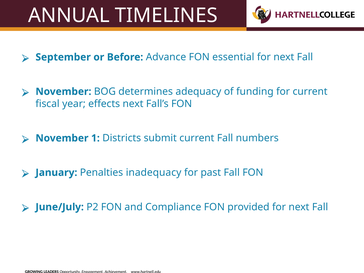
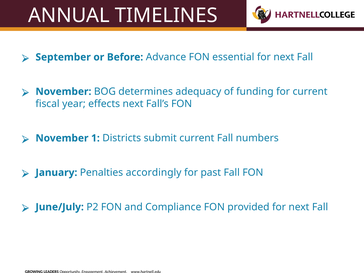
inadequacy: inadequacy -> accordingly (154, 173)
